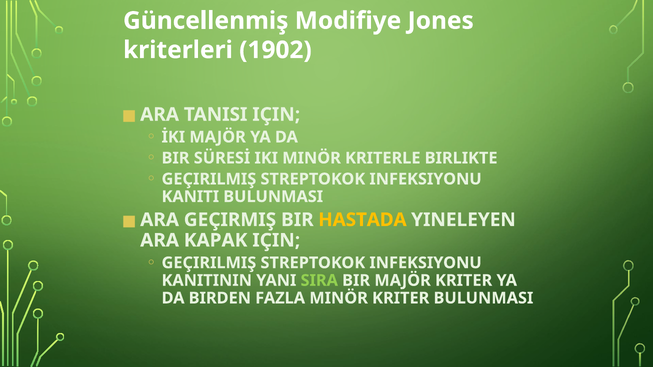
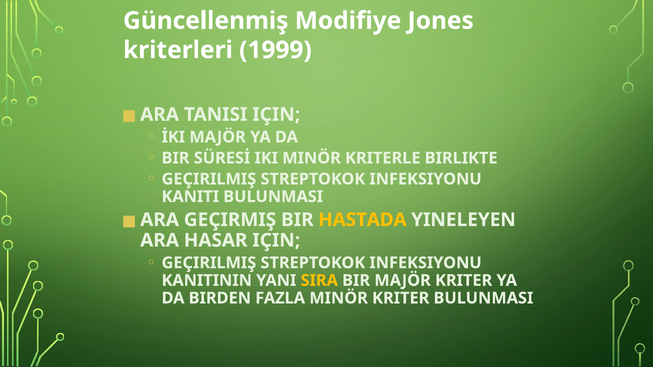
1902: 1902 -> 1999 (275, 50)
KAPAK: KAPAK -> HASAR (216, 241)
SIRA colour: light green -> yellow (319, 281)
